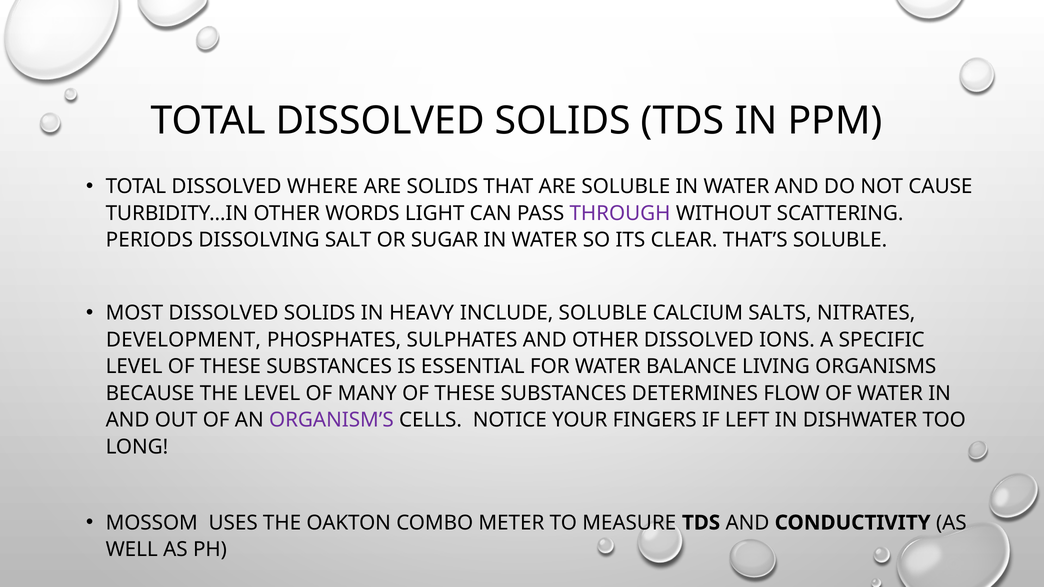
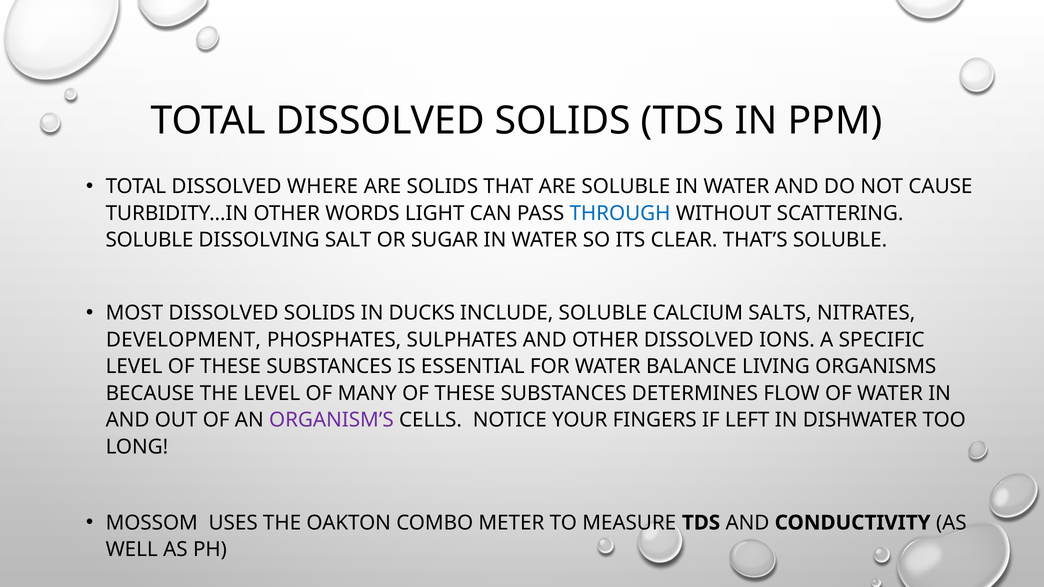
THROUGH colour: purple -> blue (620, 213)
PERIODS: PERIODS -> SOLUBLE (149, 240)
HEAVY: HEAVY -> DUCKS (422, 313)
